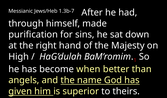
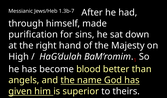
when: when -> blood (88, 69)
